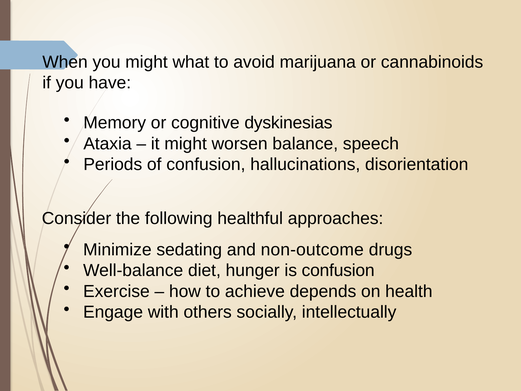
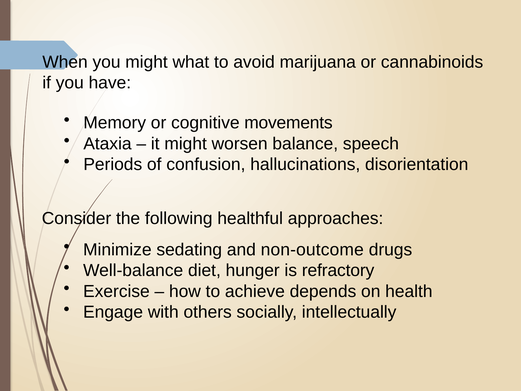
dyskinesias: dyskinesias -> movements (288, 123)
is confusion: confusion -> refractory (338, 270)
